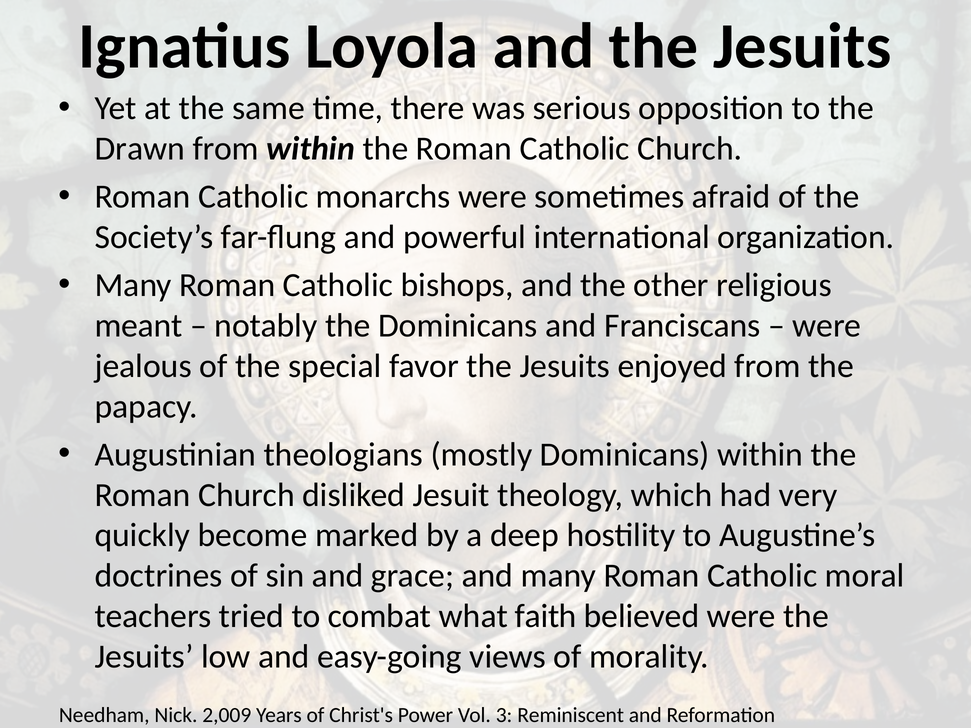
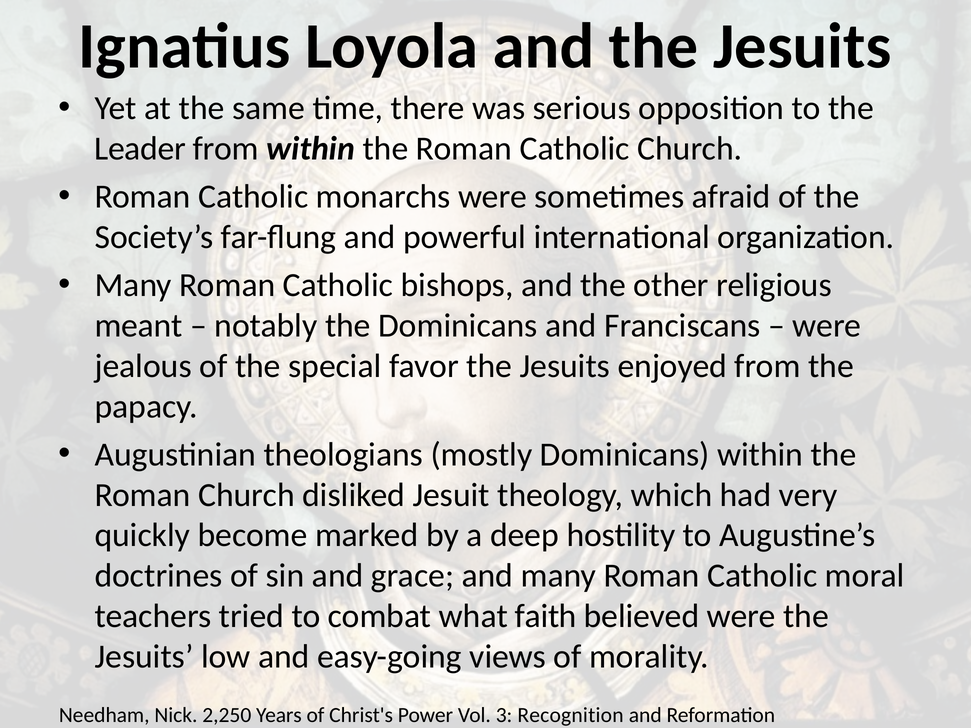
Drawn: Drawn -> Leader (140, 149)
2,009: 2,009 -> 2,250 (227, 715)
Reminiscent: Reminiscent -> Recognition (570, 715)
